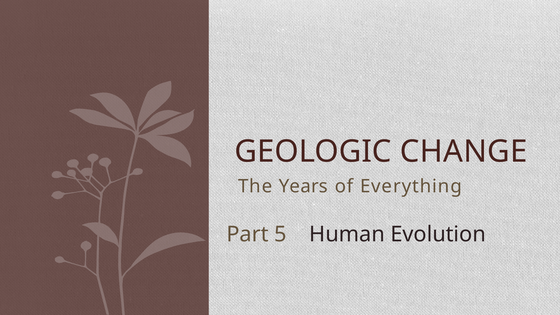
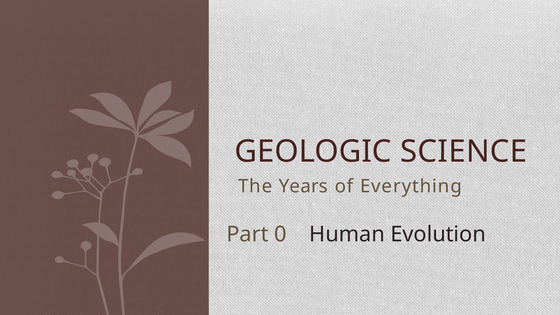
CHANGE: CHANGE -> SCIENCE (464, 152)
5: 5 -> 0 (280, 234)
